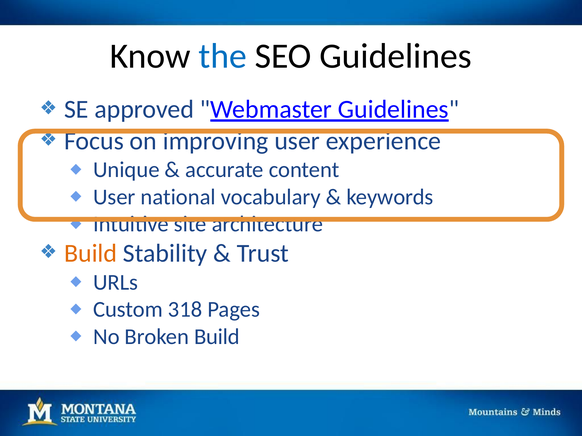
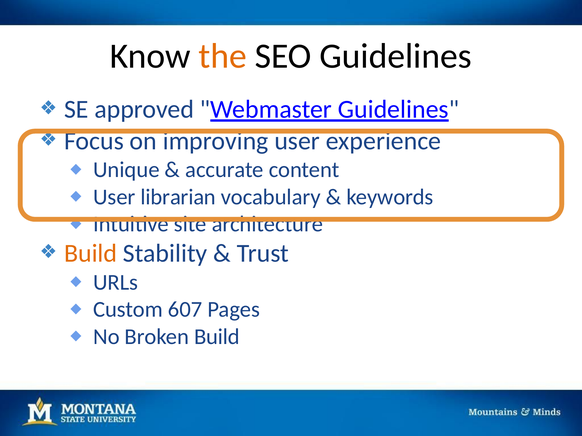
the colour: blue -> orange (223, 56)
national: national -> librarian (178, 197)
318: 318 -> 607 (185, 310)
